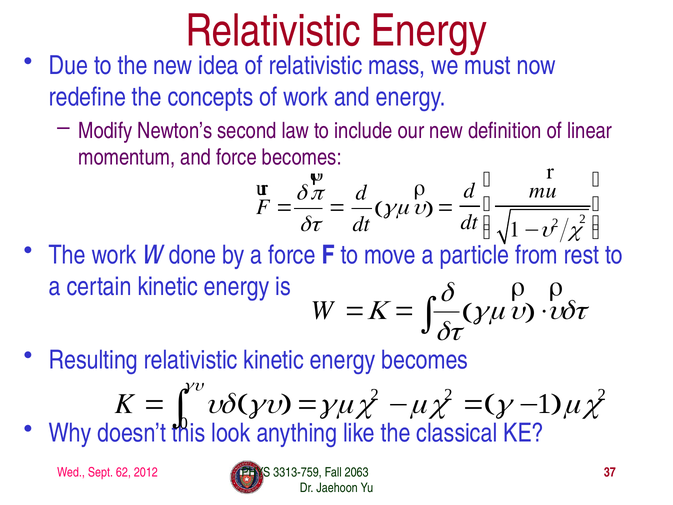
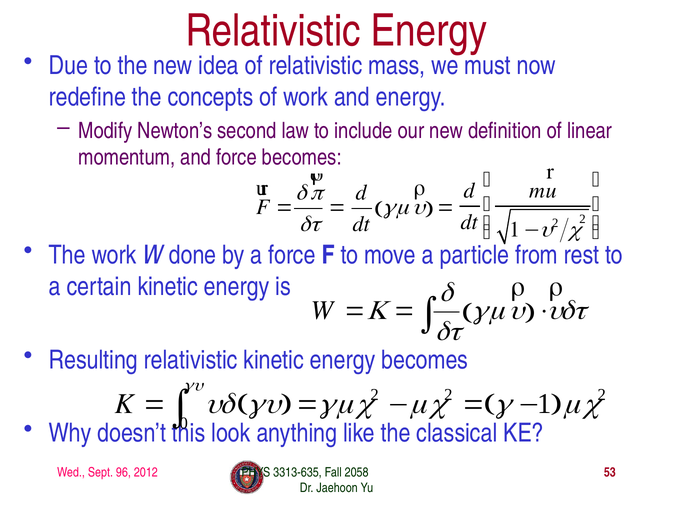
62: 62 -> 96 (123, 472)
3313-759: 3313-759 -> 3313-635 (297, 472)
2063: 2063 -> 2058 (357, 472)
37: 37 -> 53 (610, 472)
